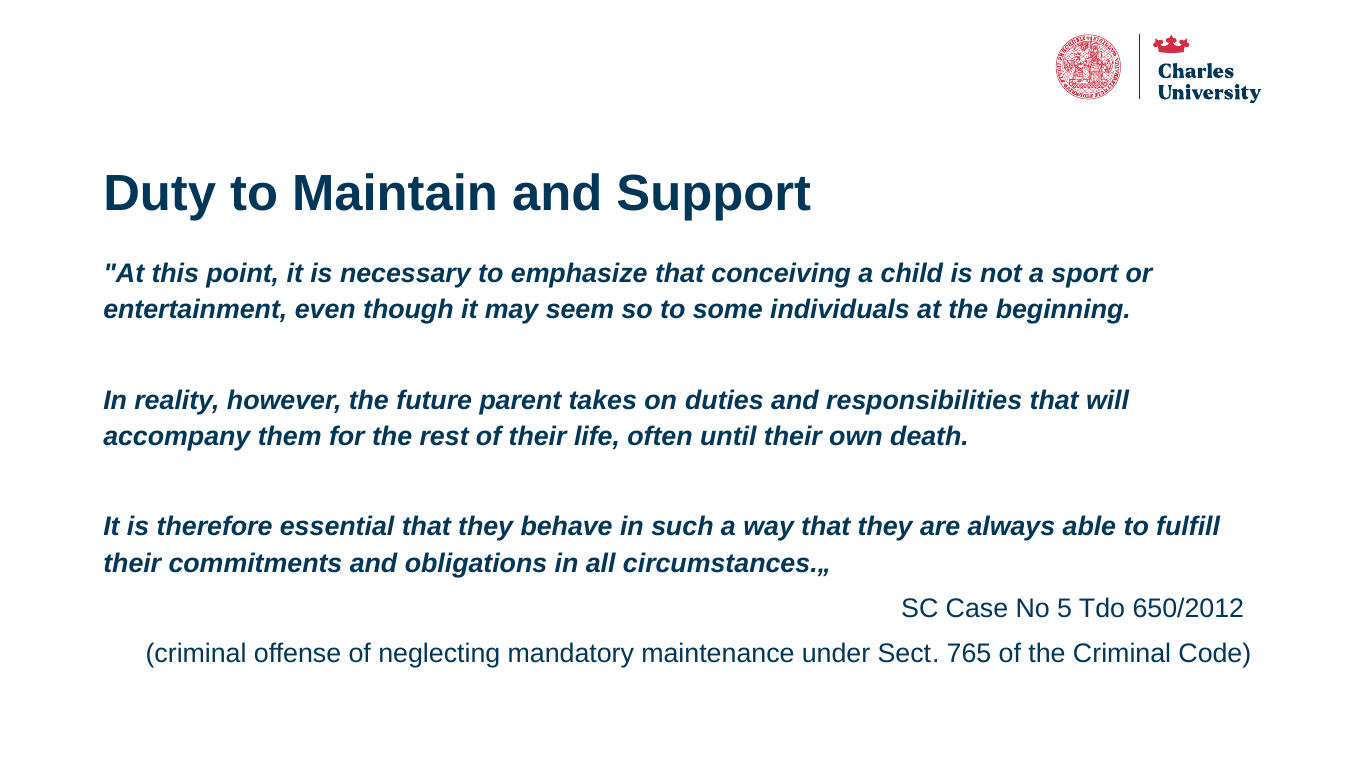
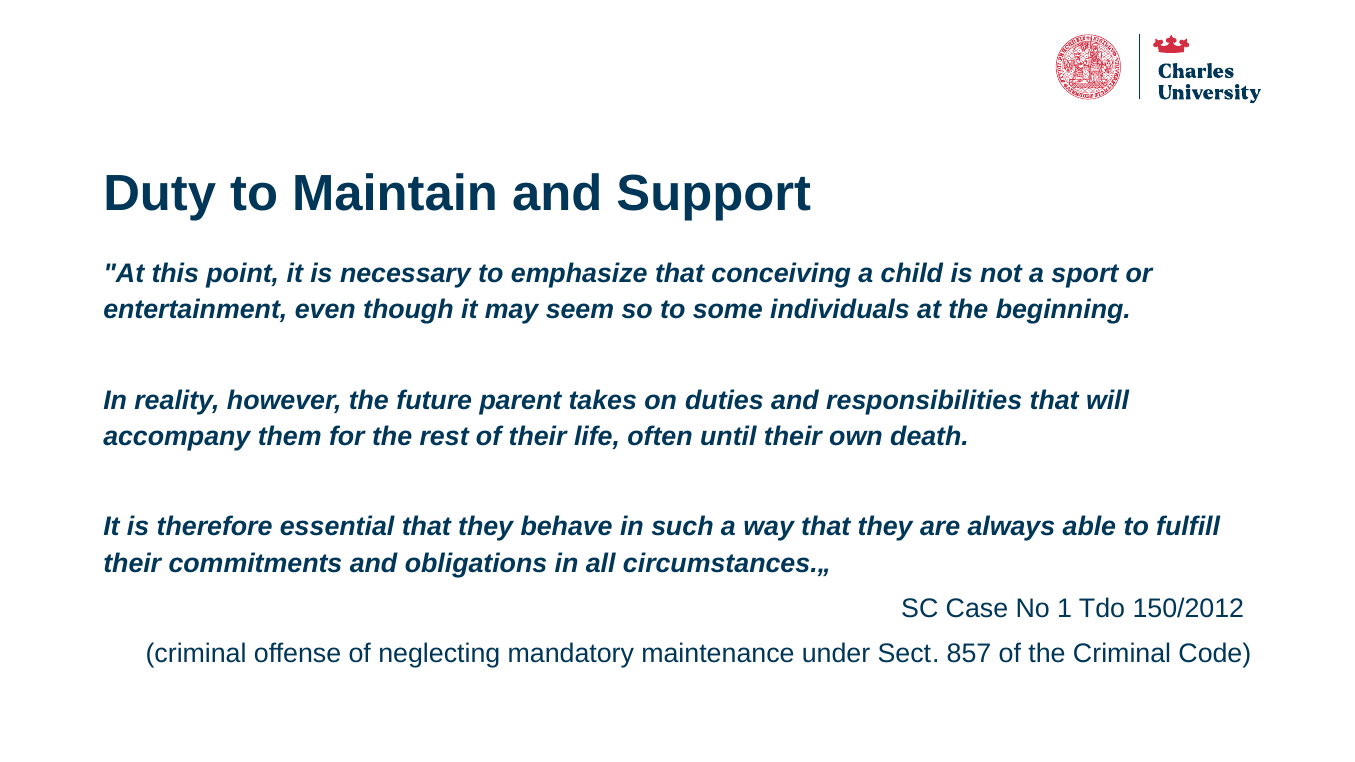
5: 5 -> 1 (1065, 609)
650/2012: 650/2012 -> 150/2012 (1188, 609)
765: 765 -> 857 (969, 654)
